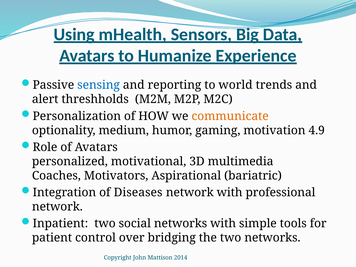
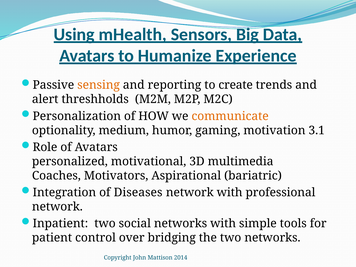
sensing colour: blue -> orange (99, 85)
world: world -> create (236, 85)
4.9: 4.9 -> 3.1 (317, 130)
